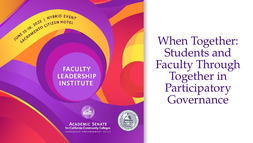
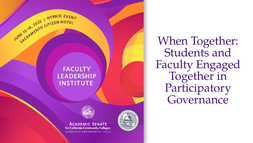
Through: Through -> Engaged (218, 64)
